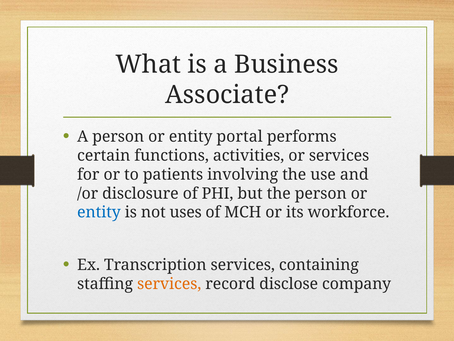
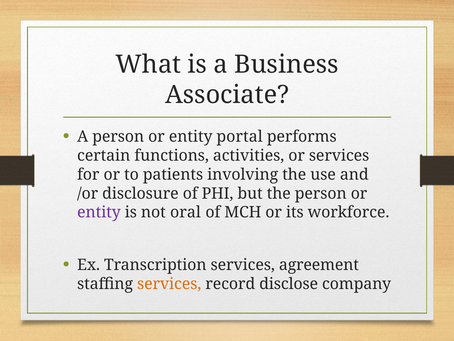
entity colour: blue -> purple (99, 212)
uses: uses -> oral (185, 212)
containing: containing -> agreement (319, 265)
